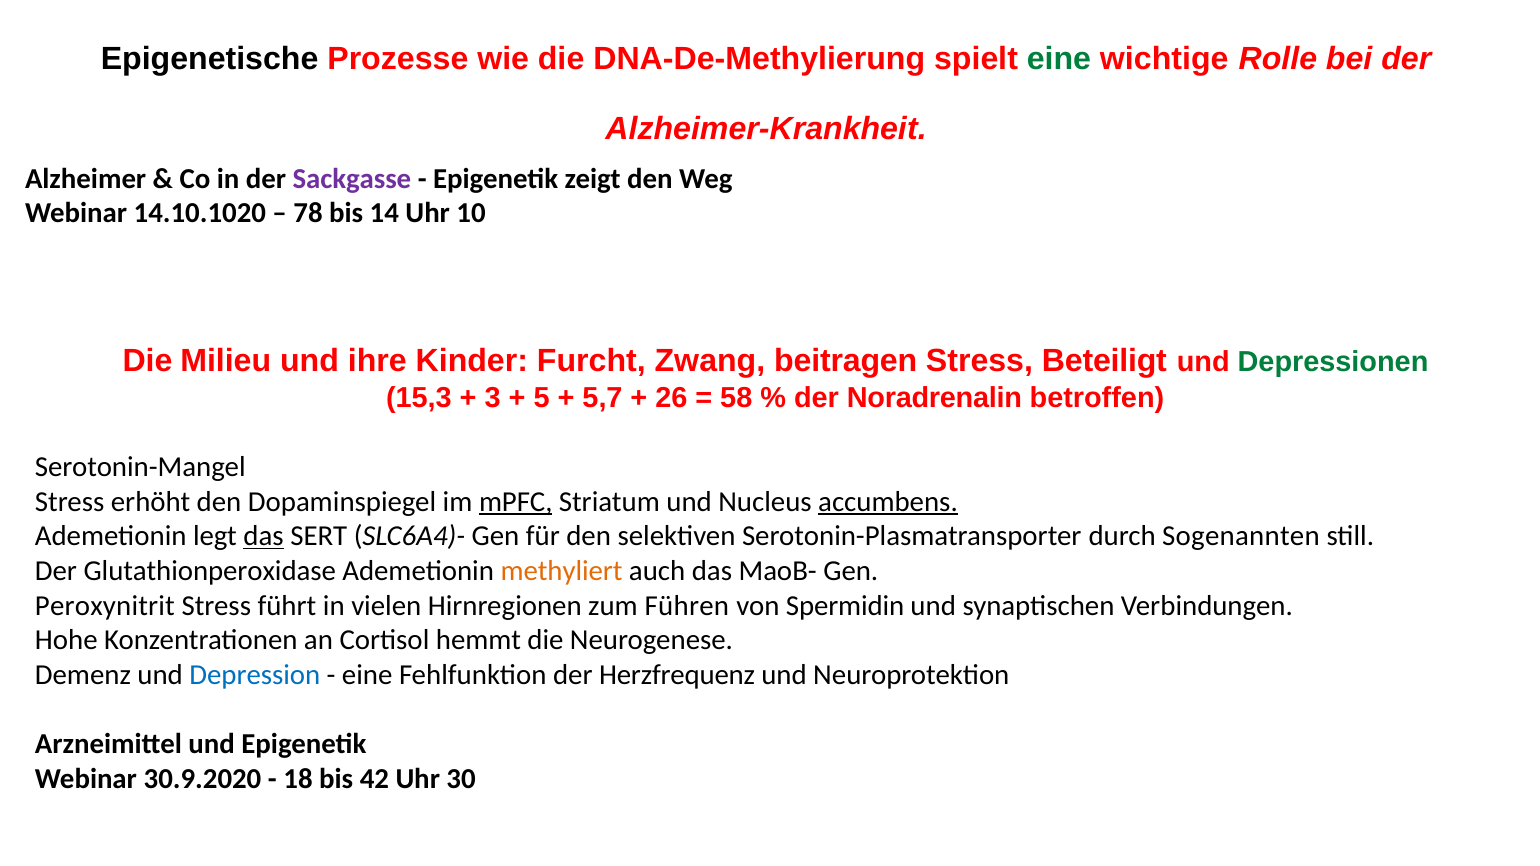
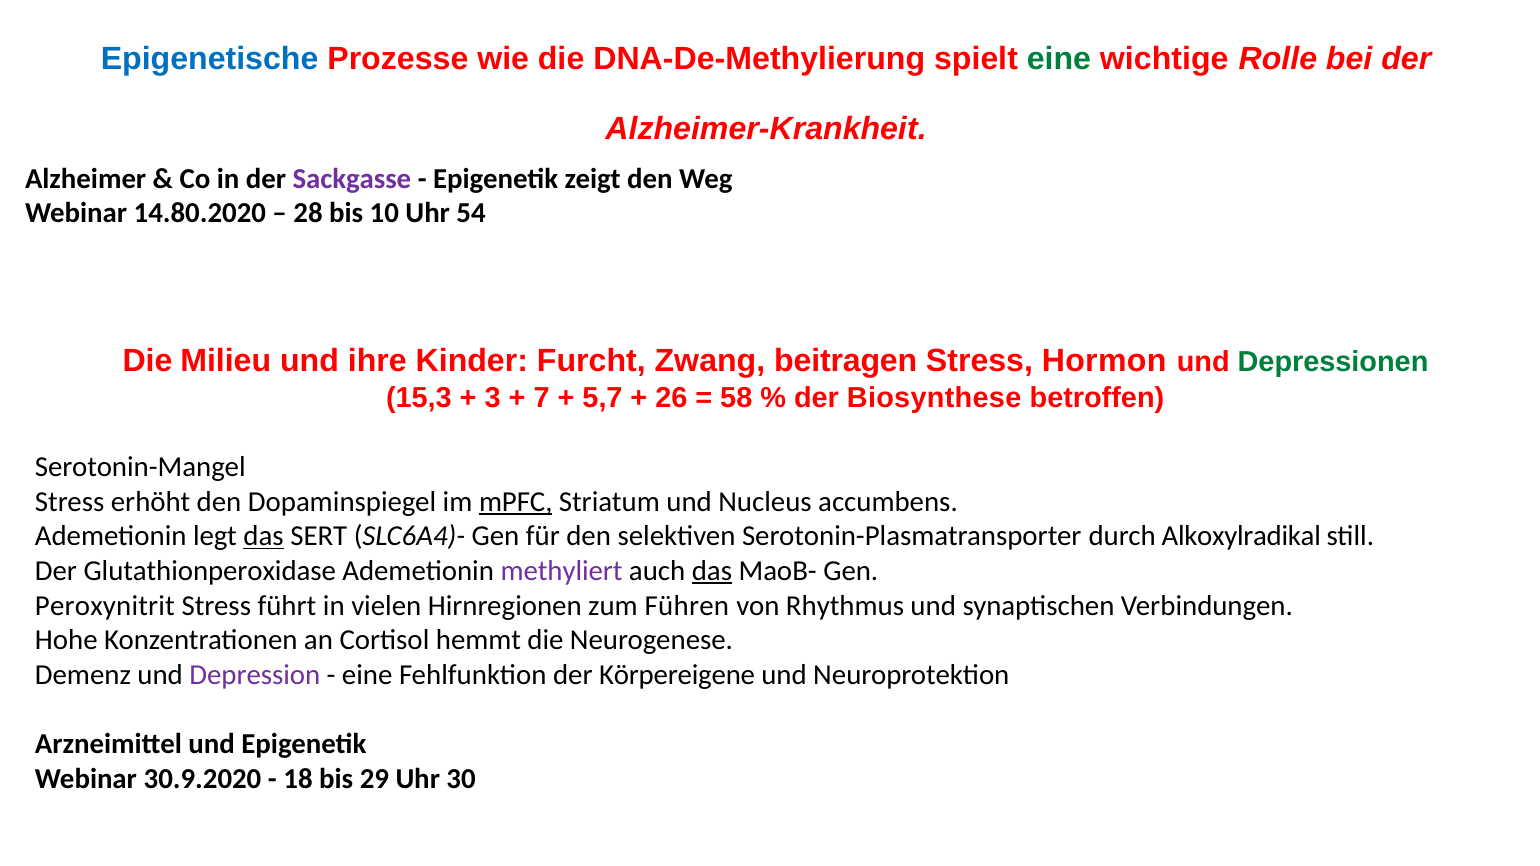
Epigenetische colour: black -> blue (210, 59)
14.10.1020: 14.10.1020 -> 14.80.2020 (200, 213)
78: 78 -> 28 (308, 213)
14: 14 -> 10 (384, 213)
10: 10 -> 54 (471, 213)
Beteiligt: Beteiligt -> Hormon (1104, 361)
5: 5 -> 7 (542, 398)
Noradrenalin: Noradrenalin -> Biosynthese (934, 398)
accumbens underline: present -> none (888, 502)
Sogenannten: Sogenannten -> Alkoxylradikal (1241, 536)
methyliert colour: orange -> purple (562, 571)
das underline: none -> present (712, 571)
Spermidin: Spermidin -> Rhythmus (845, 606)
Depression colour: blue -> purple (255, 675)
Herzfrequenz: Herzfrequenz -> Körpereigene (677, 675)
42: 42 -> 29 (374, 779)
